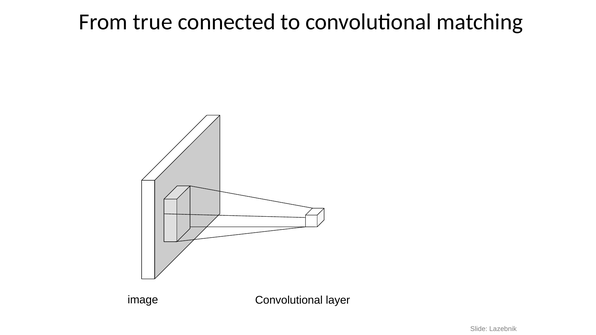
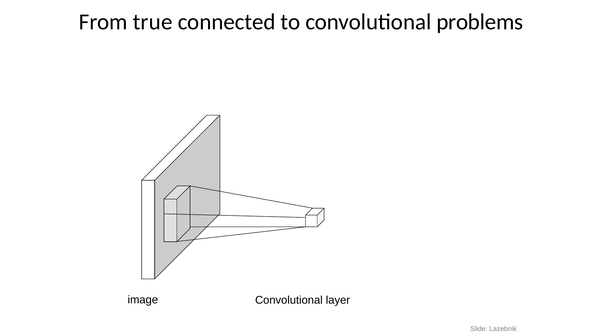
matching: matching -> problems (480, 22)
